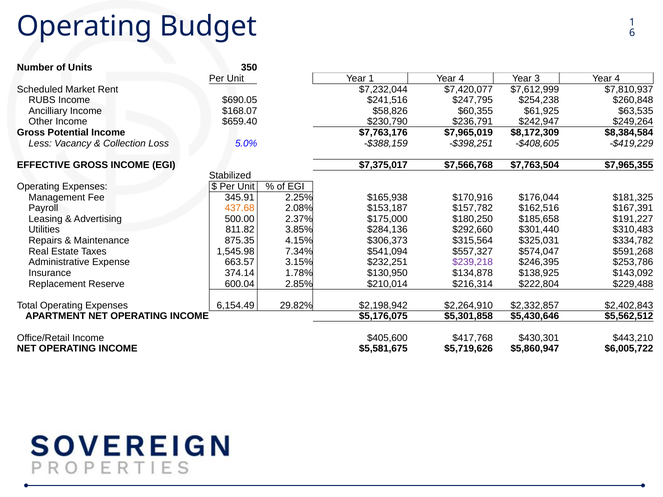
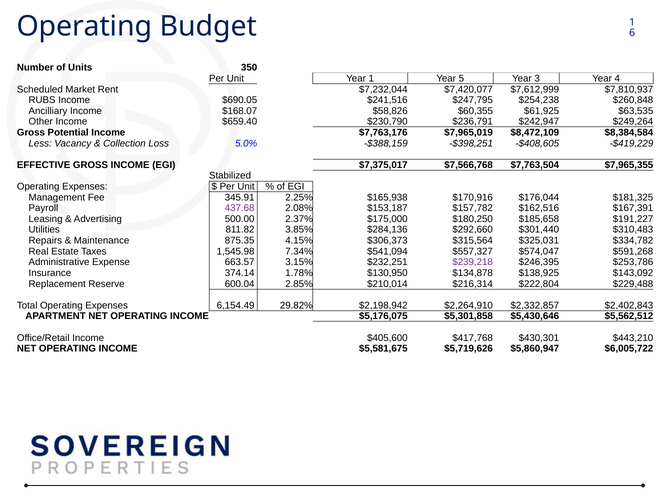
1 Year 4: 4 -> 5 (461, 79)
$8,172,309: $8,172,309 -> $8,472,109 (535, 133)
437.68 colour: orange -> purple (240, 208)
